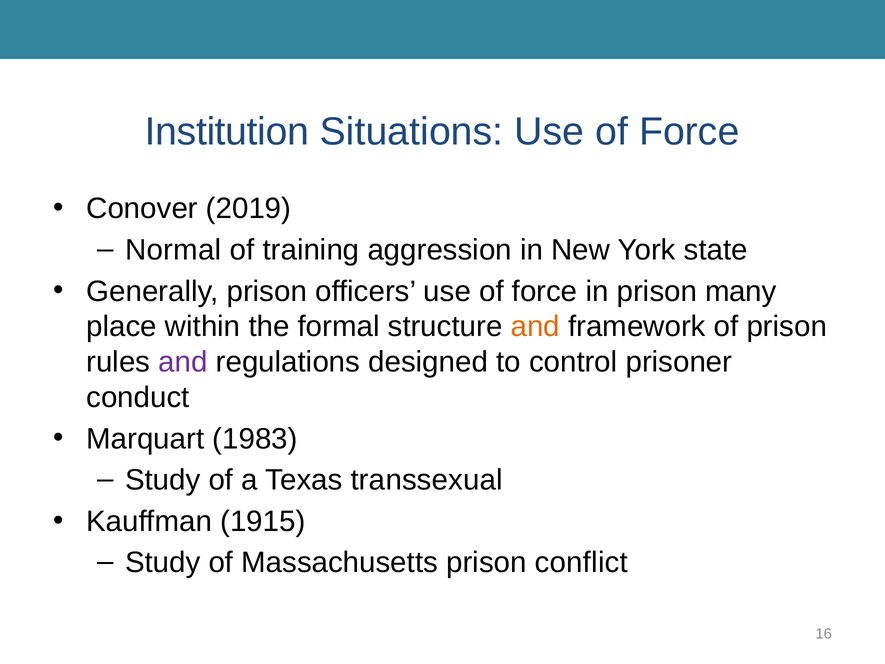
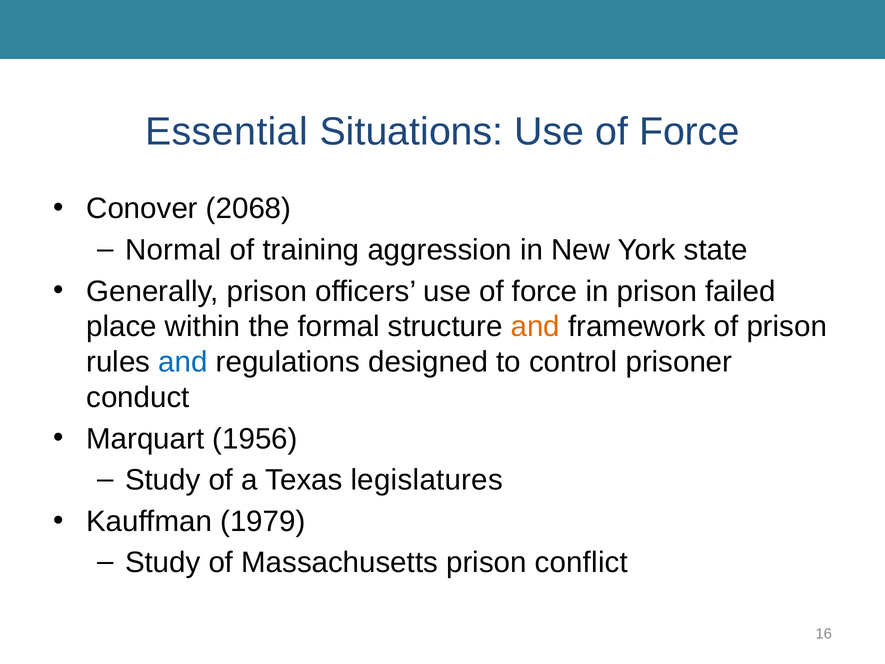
Institution: Institution -> Essential (227, 132)
2019: 2019 -> 2068 (249, 209)
many: many -> failed (741, 291)
and colour: purple -> blue (183, 362)
1983: 1983 -> 1956 (255, 439)
transsexual: transsexual -> legislatures (427, 480)
1915: 1915 -> 1979 (263, 521)
